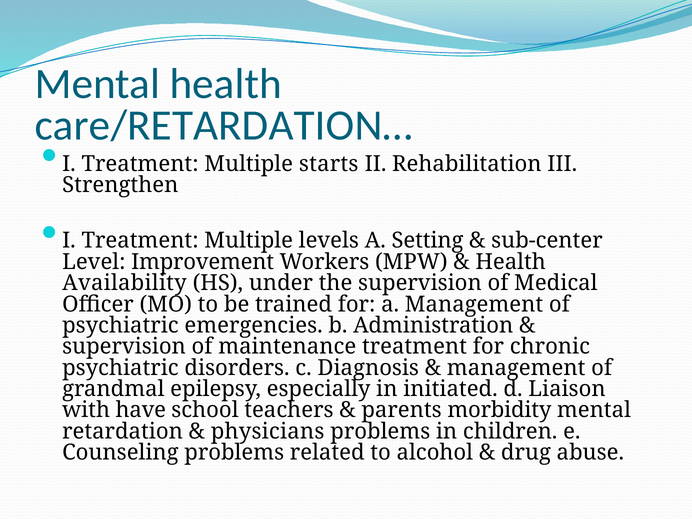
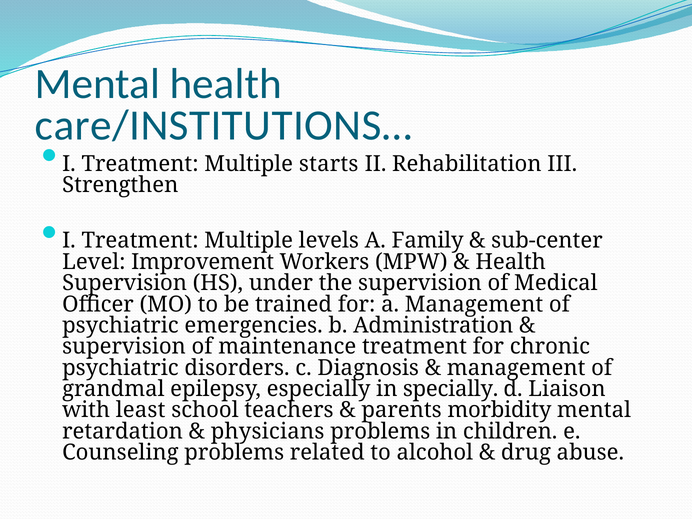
care/RETARDATION…: care/RETARDATION… -> care/INSTITUTIONS… (223, 125)
Setting: Setting -> Family (428, 241)
Availability: Availability -> Supervision (125, 283)
initiated: initiated -> specially (451, 389)
have: have -> least (141, 410)
